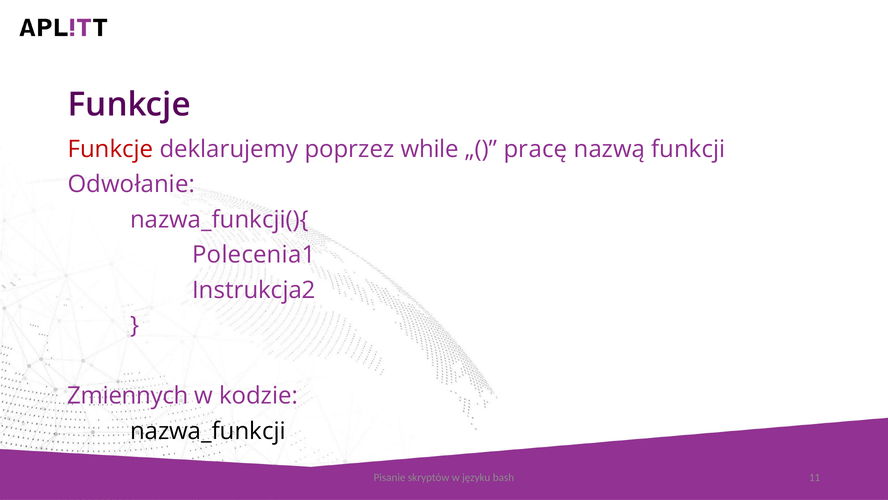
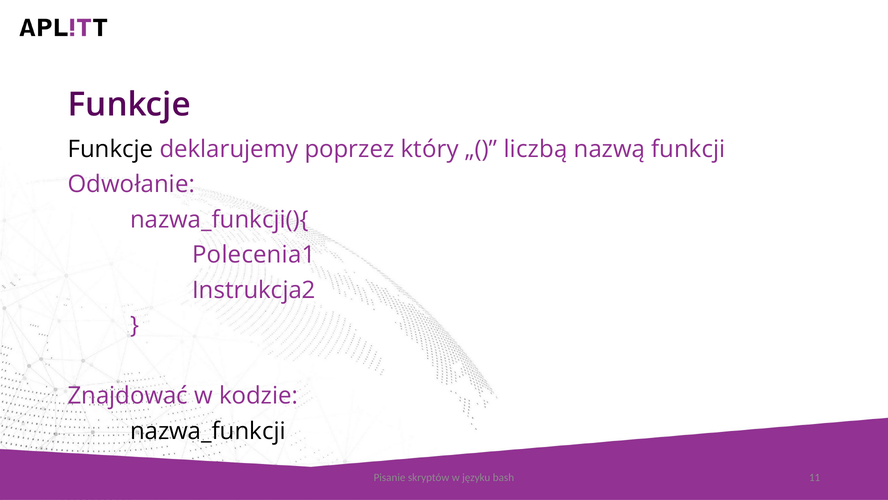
Funkcje colour: red -> black (110, 149)
while: while -> który (430, 149)
pracę: pracę -> liczbą (535, 149)
Zmiennych: Zmiennych -> Znajdować (128, 396)
